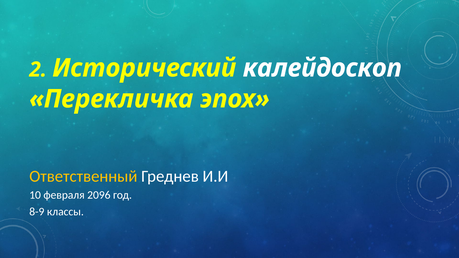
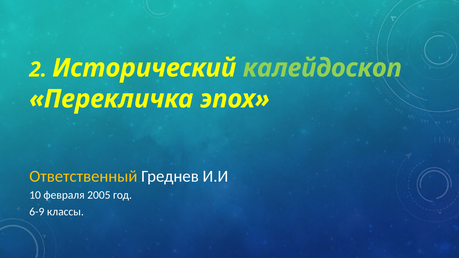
калейдоскоп colour: white -> light green (322, 68)
2096: 2096 -> 2005 (99, 195)
8-9: 8-9 -> 6-9 (37, 212)
